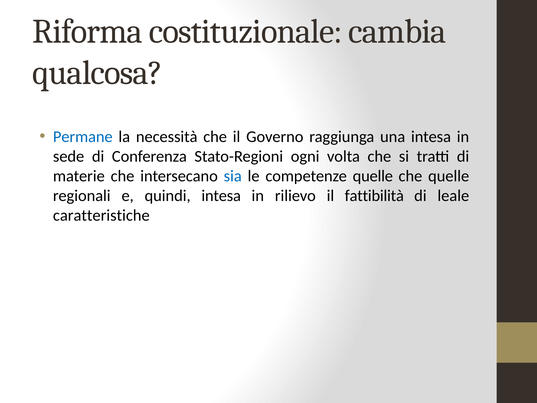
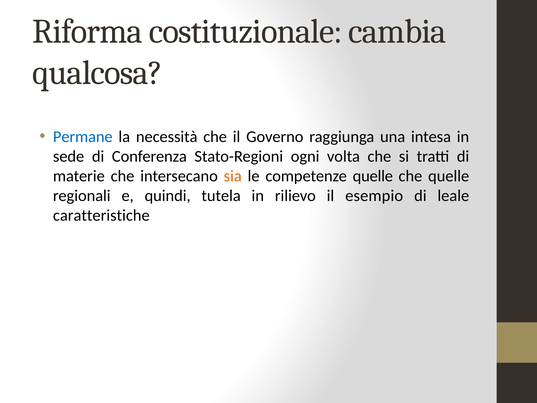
sia colour: blue -> orange (233, 176)
quindi intesa: intesa -> tutela (221, 196)
fattibilità: fattibilità -> esempio (374, 196)
